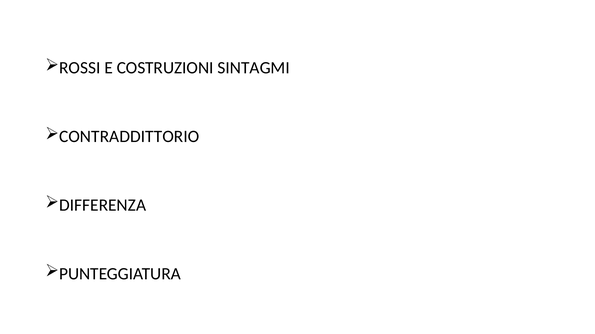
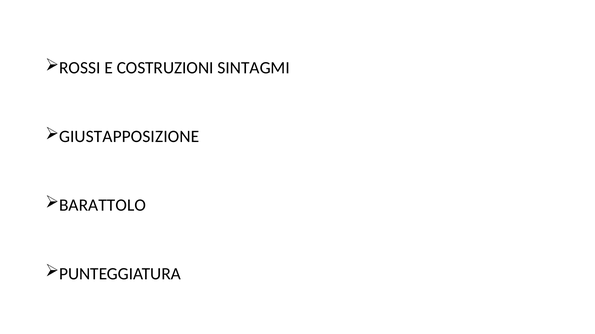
CONTRADDITTORIO: CONTRADDITTORIO -> GIUSTAPPOSIZIONE (129, 137)
DIFFERENZA: DIFFERENZA -> BARATTOLO (103, 205)
